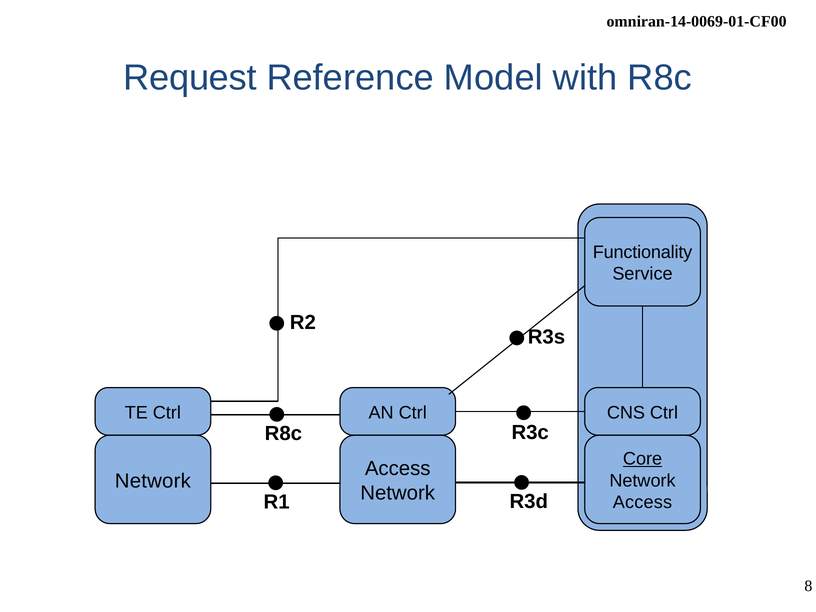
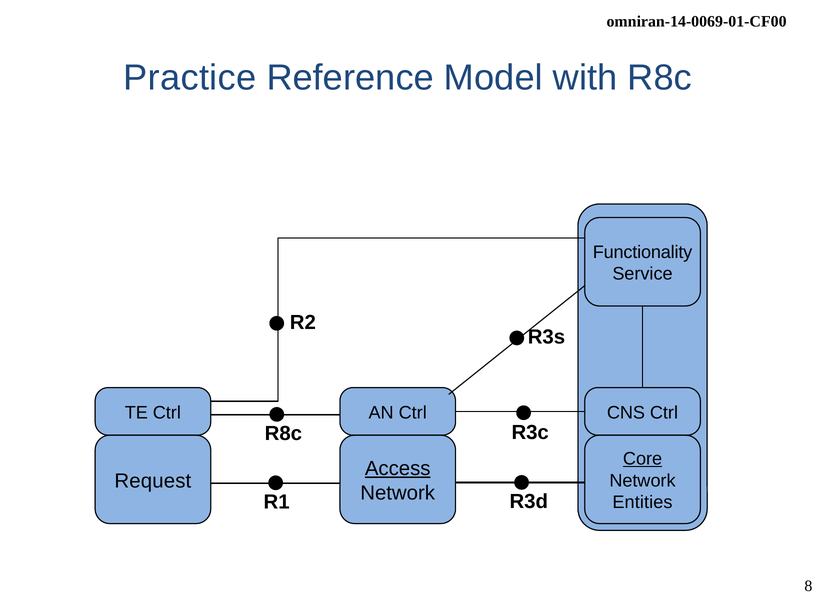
Request: Request -> Practice (190, 78)
Access underline: none -> present (398, 469)
Network: Network -> Request (153, 481)
Access: Access -> Entities (642, 502)
